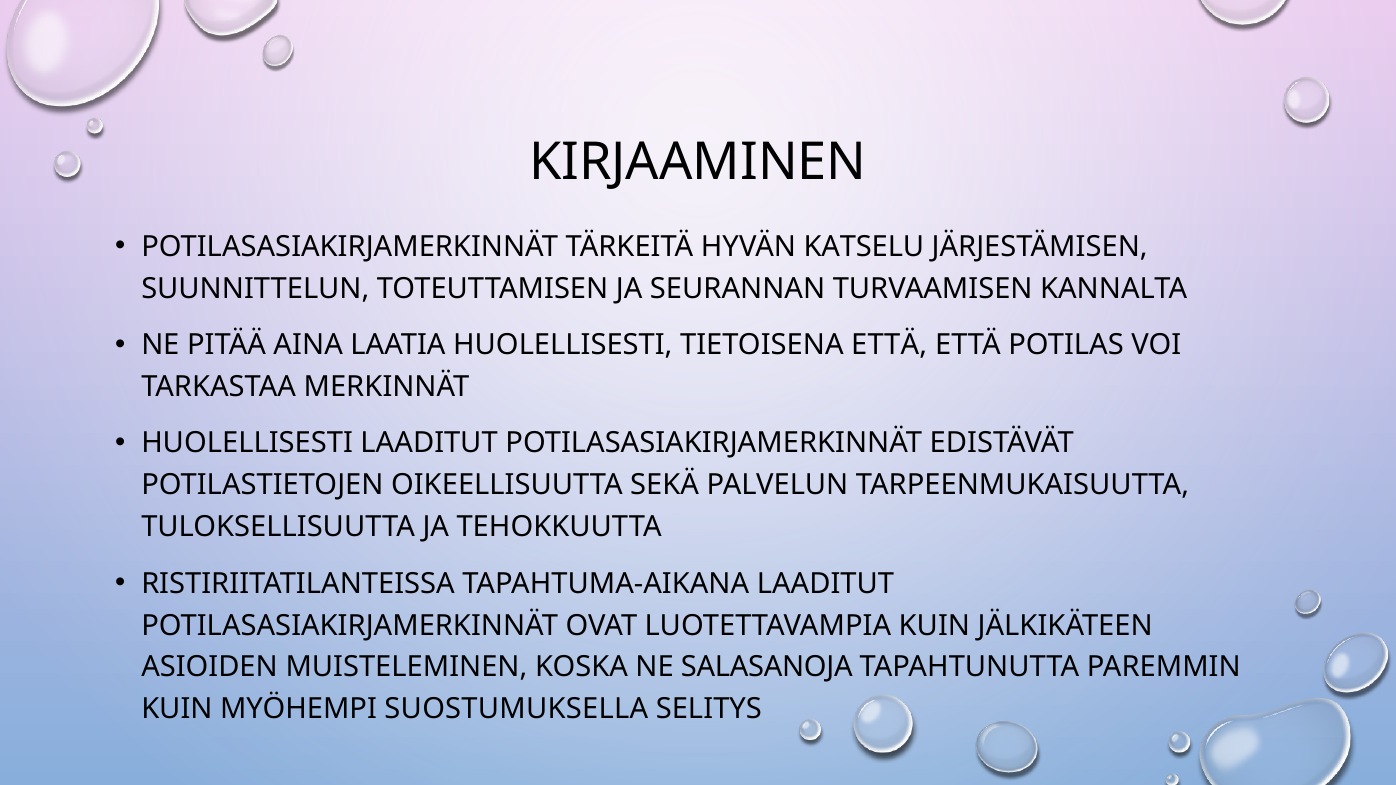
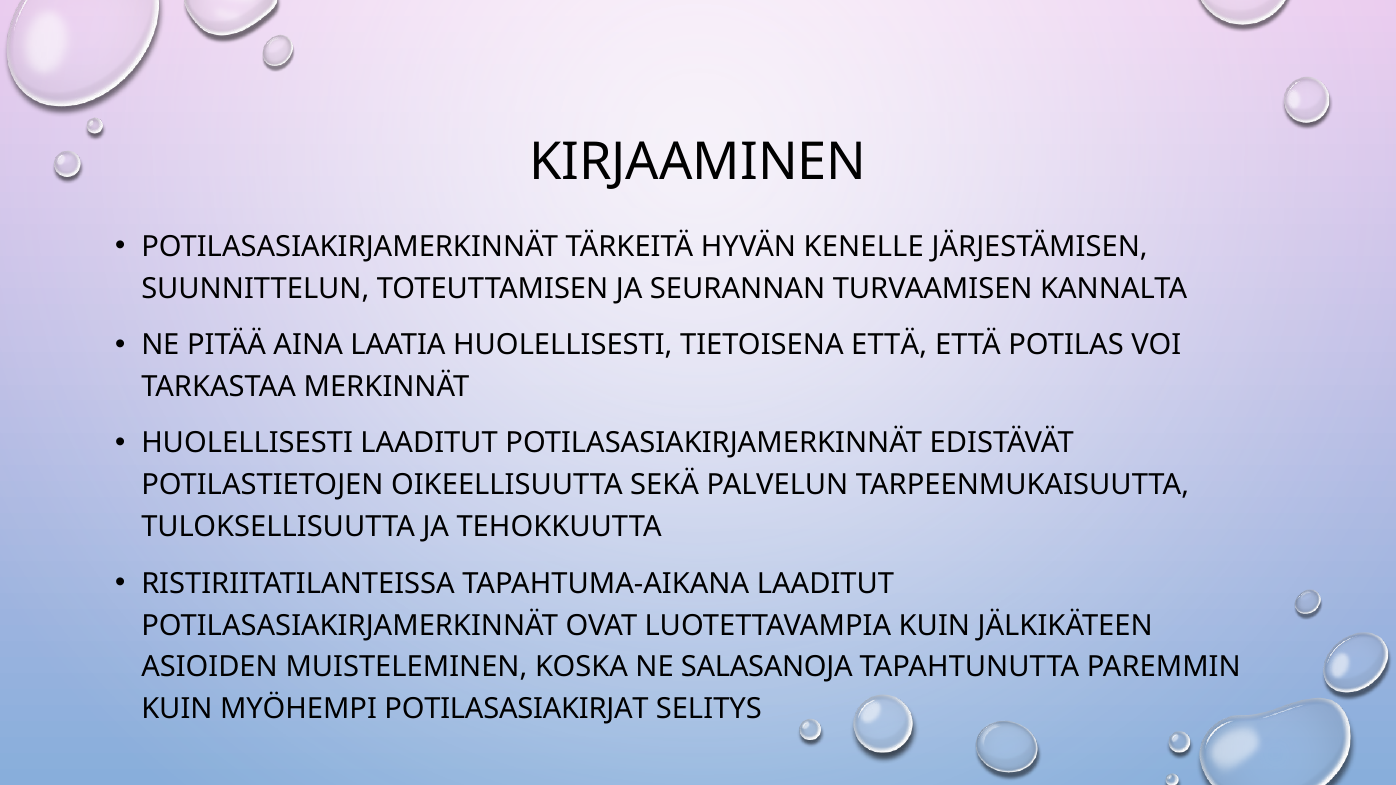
KATSELU: KATSELU -> KENELLE (864, 247)
SUOSTUMUKSELLA: SUOSTUMUKSELLA -> POTILASASIAKIRJAT (517, 709)
